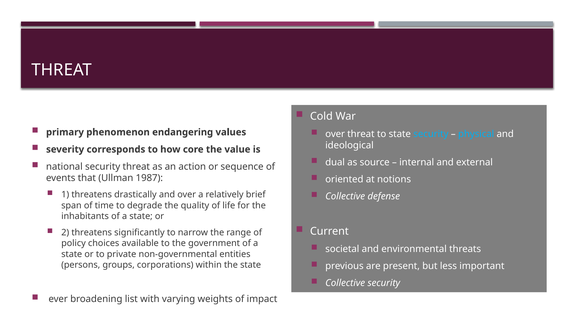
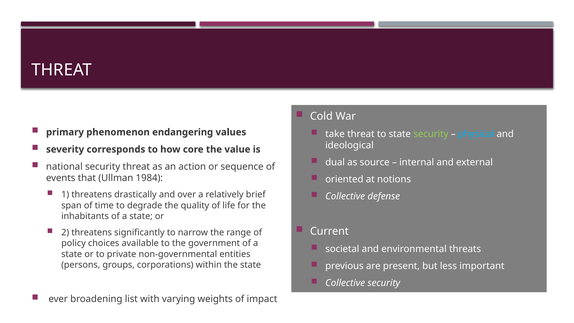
over: over -> take (335, 134)
security colour: light blue -> light green (431, 134)
1987: 1987 -> 1984 (149, 178)
